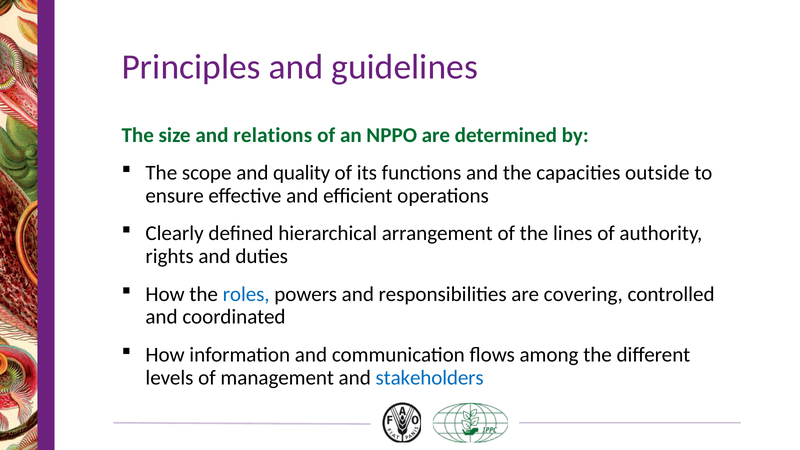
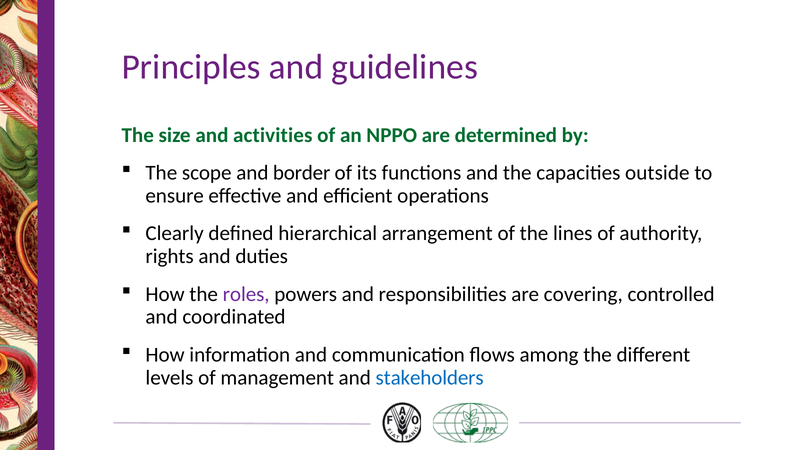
relations: relations -> activities (273, 135)
quality: quality -> border (302, 173)
roles colour: blue -> purple (246, 294)
